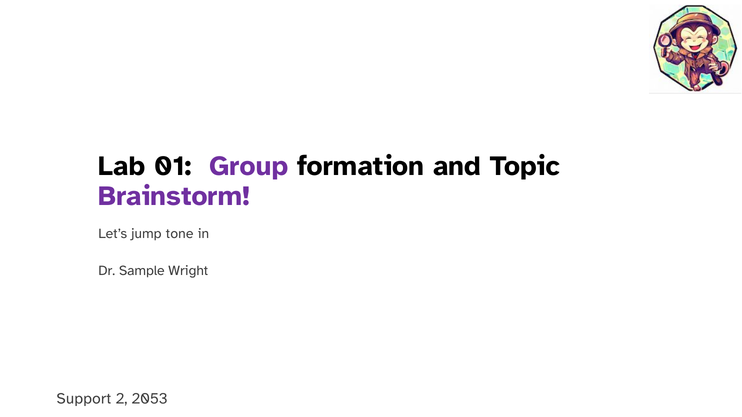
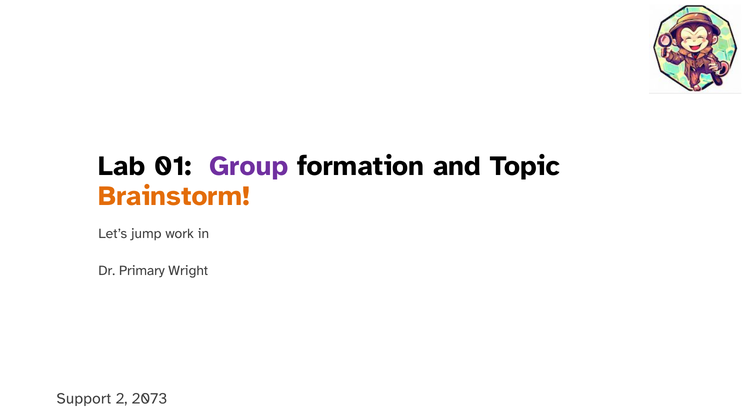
Brainstorm colour: purple -> orange (174, 196)
tone: tone -> work (180, 234)
Sample: Sample -> Primary (142, 271)
2053: 2053 -> 2073 (150, 399)
